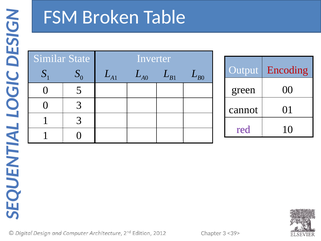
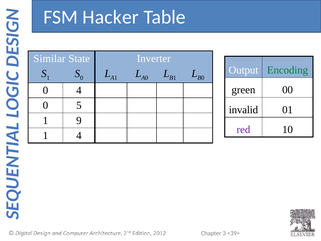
Broken: Broken -> Hacker (111, 17)
Encoding colour: red -> green (288, 70)
0 5: 5 -> 4 (79, 90)
0 3: 3 -> 5 (79, 105)
cannot: cannot -> invalid (243, 110)
1 3: 3 -> 9 (79, 120)
1 0: 0 -> 4 (79, 135)
